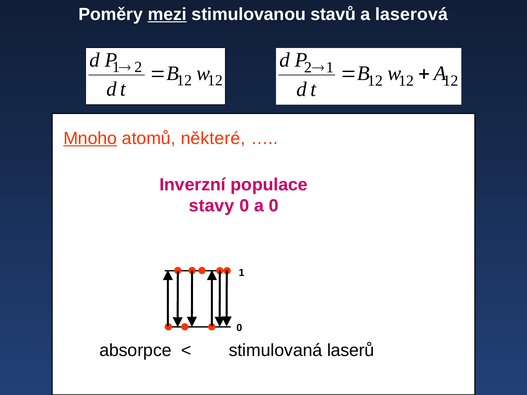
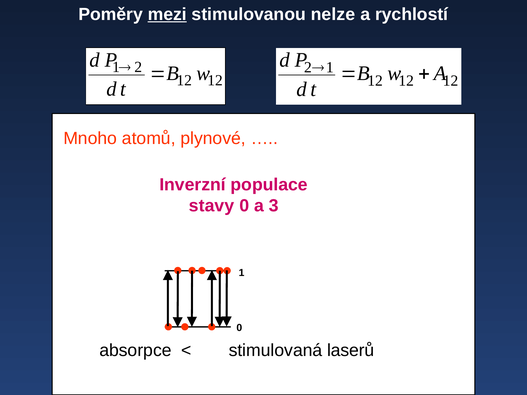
stavů: stavů -> nelze (333, 14)
laserová: laserová -> rychlostí (412, 14)
Mnoho underline: present -> none (90, 139)
některé: některé -> plynové (213, 139)
a 0: 0 -> 3 (274, 206)
